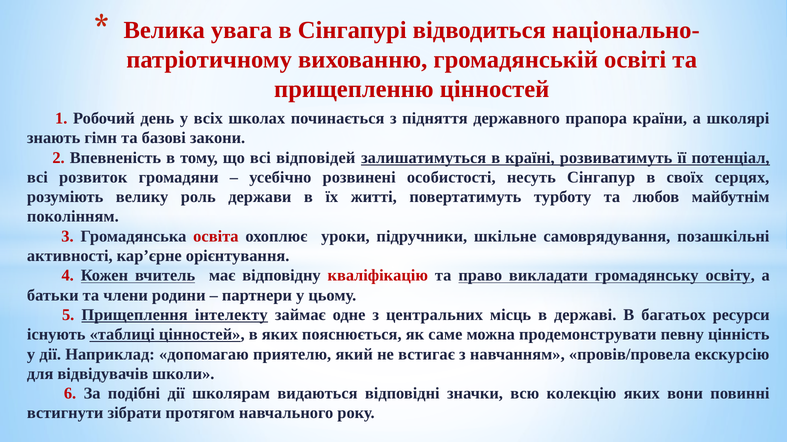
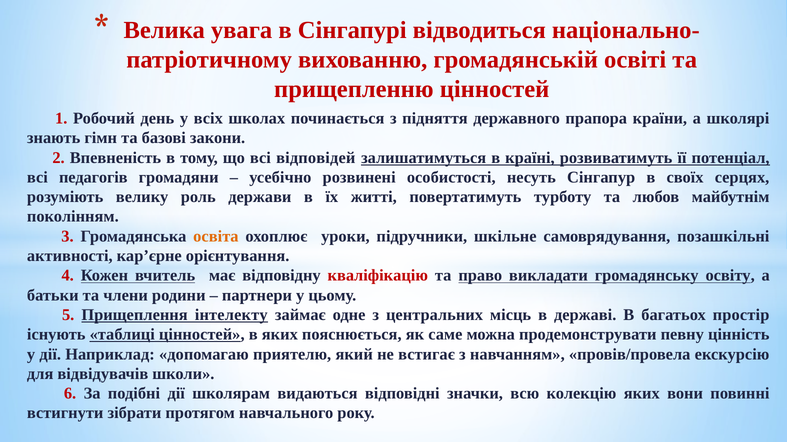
розвиток: розвиток -> педагогів (93, 178)
освіта colour: red -> orange (216, 237)
ресурси: ресурси -> простір (741, 315)
